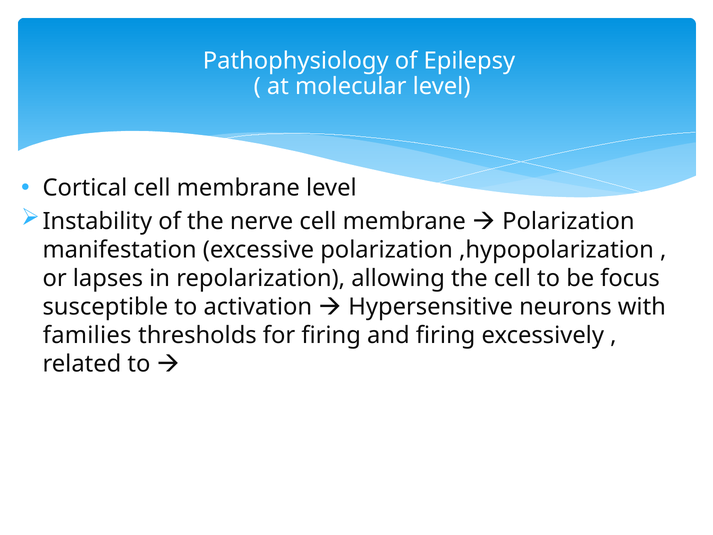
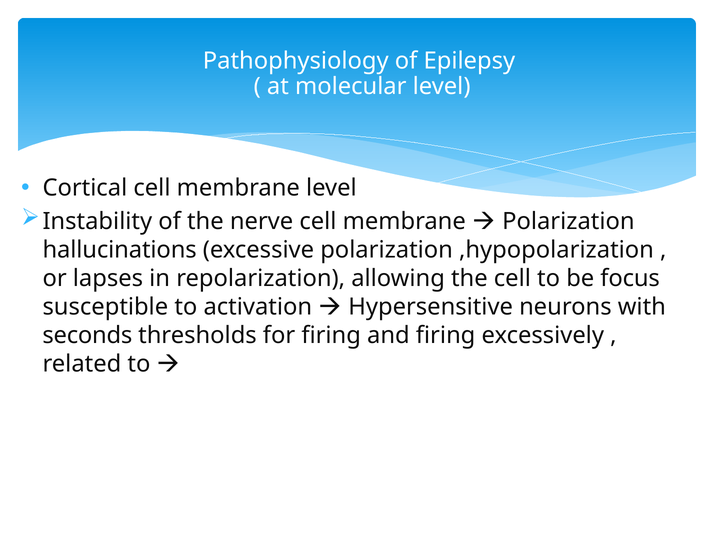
manifestation: manifestation -> hallucinations (120, 250)
families: families -> seconds (87, 335)
